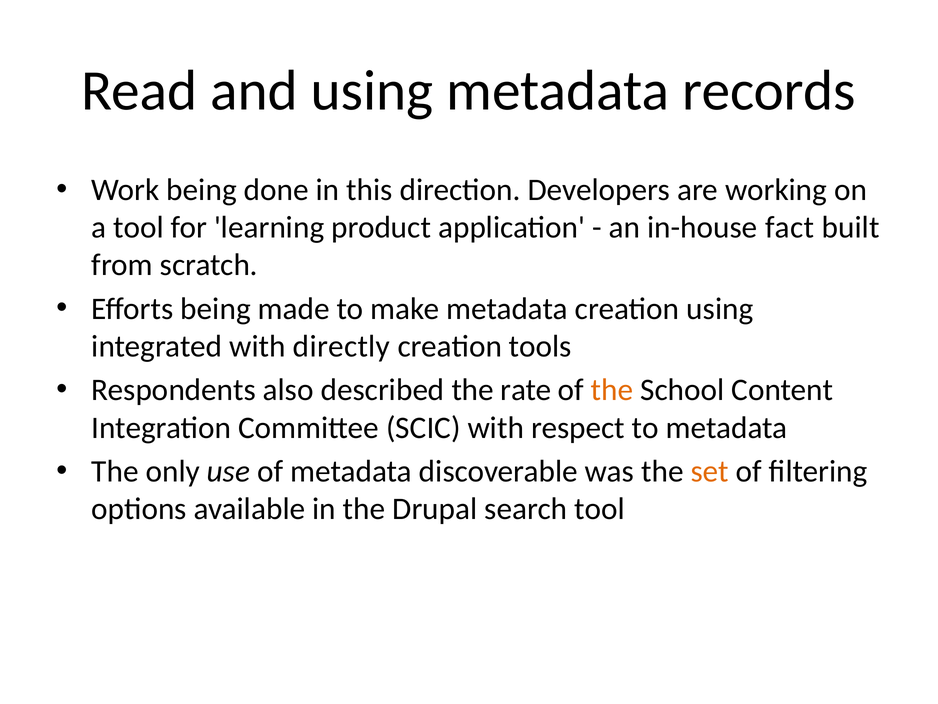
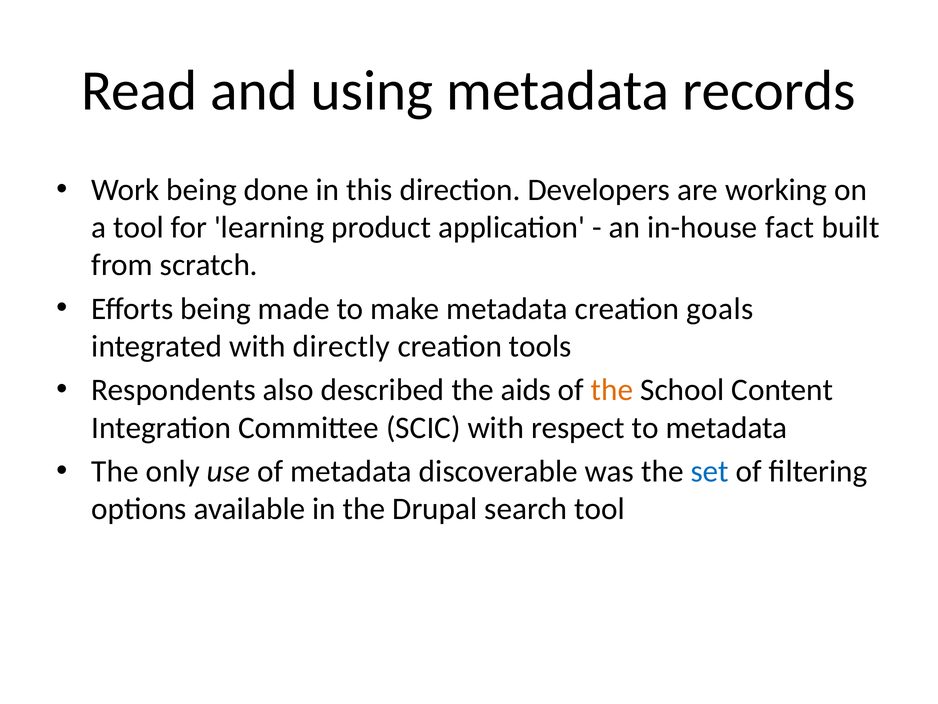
creation using: using -> goals (720, 309)
rate: rate -> aids (526, 390)
set colour: orange -> blue (710, 471)
